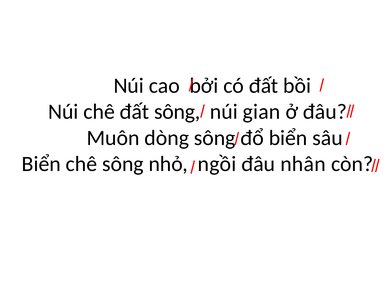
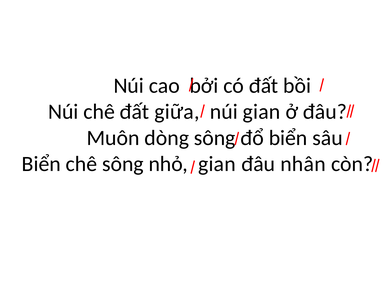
đất sông: sông -> giữa (177, 112)
nhỏ ngồi: ngồi -> gian (217, 164)
